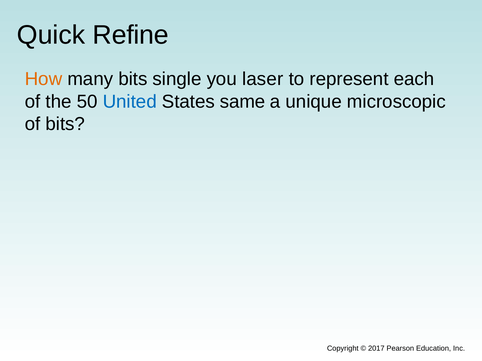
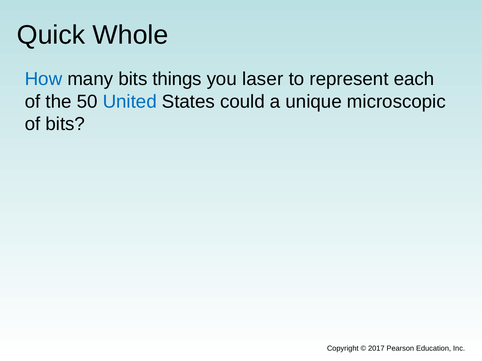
Refine: Refine -> Whole (131, 35)
How colour: orange -> blue (44, 79)
single: single -> things (177, 79)
same: same -> could (243, 102)
